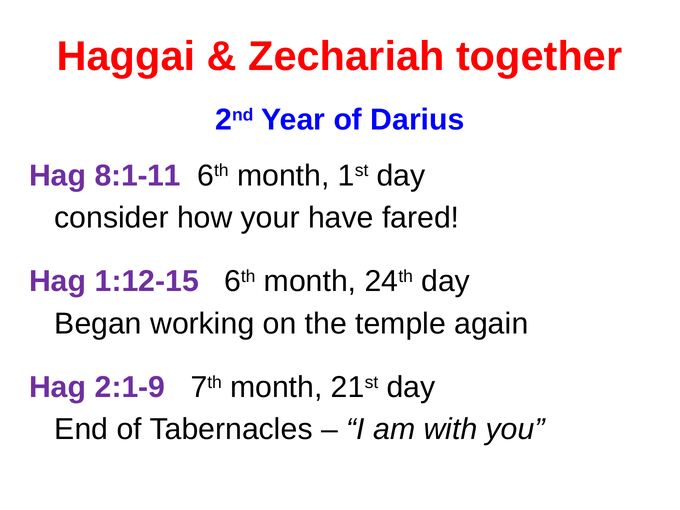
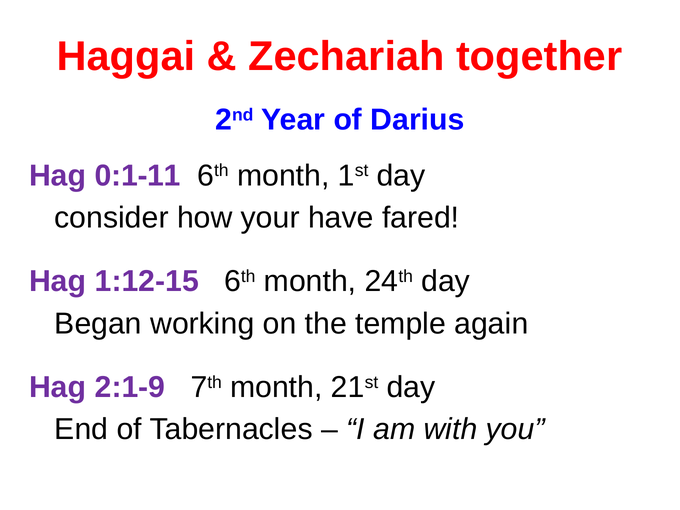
8:1-11: 8:1-11 -> 0:1-11 (138, 176)
